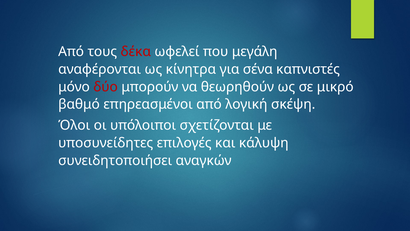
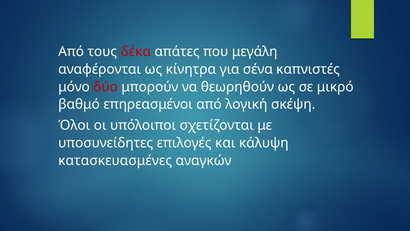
ωφελεί: ωφελεί -> απάτες (177, 52)
συνειδητοποιήσει: συνειδητοποιήσει -> κατασκευασμένες (115, 160)
